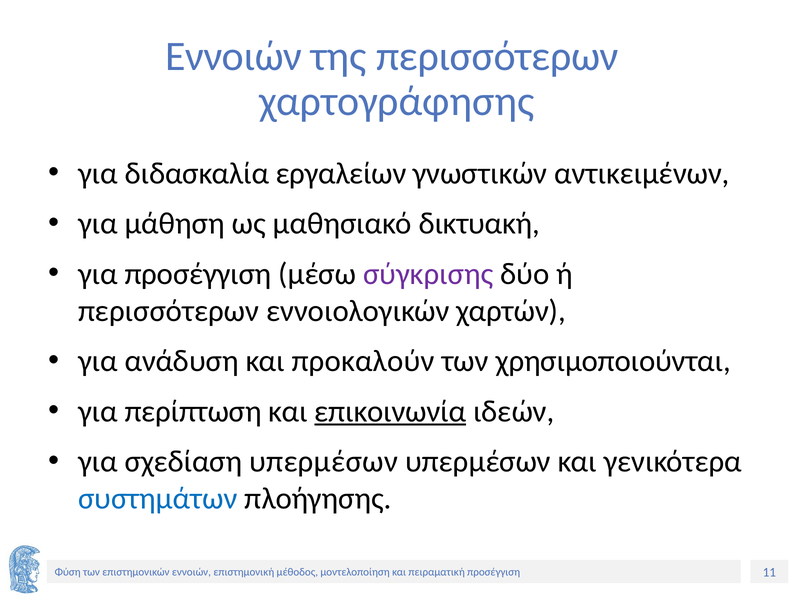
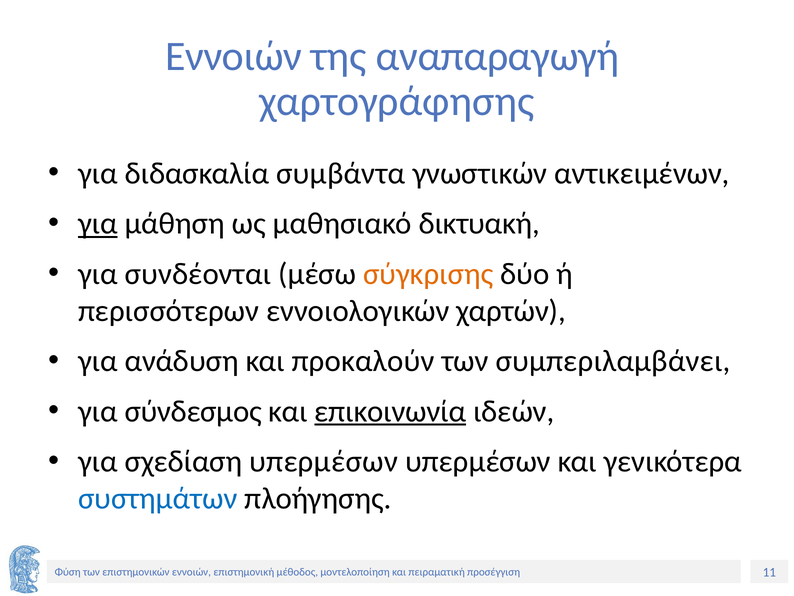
της περισσότερων: περισσότερων -> αναπαραγωγή (497, 56)
εργαλείων: εργαλείων -> συμβάντα (341, 173)
για underline: none -> present (98, 223)
για προσέγγιση: προσέγγιση -> συνδέονται (198, 274)
σύγκρισης colour: purple -> orange (428, 274)
χρησιμοποιούνται: χρησιμοποιούνται -> συμπεριλαμβάνει (613, 361)
περίπτωση: περίπτωση -> σύνδεσμος (193, 411)
